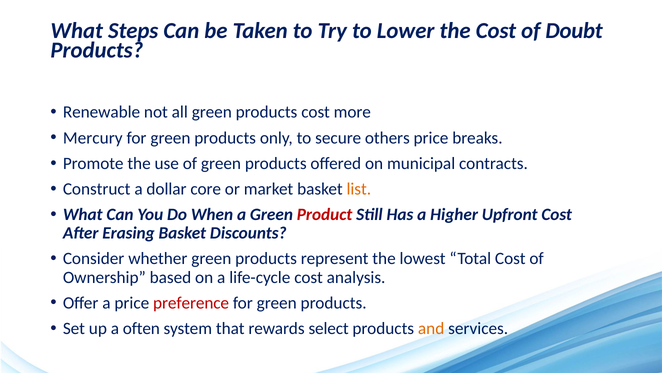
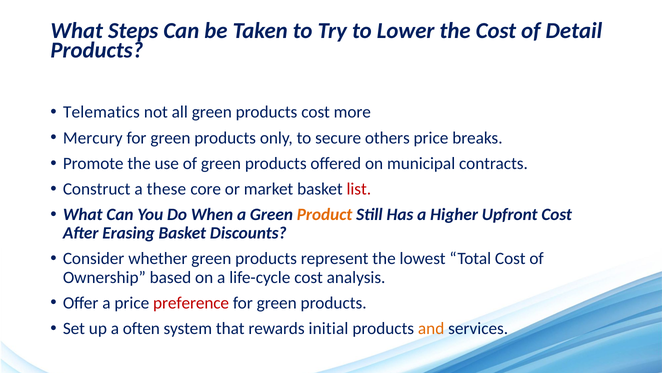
Doubt: Doubt -> Detail (574, 31)
Renewable: Renewable -> Telematics (101, 112)
dollar: dollar -> these (166, 189)
list colour: orange -> red (359, 189)
Product colour: red -> orange (325, 214)
select: select -> initial (328, 328)
